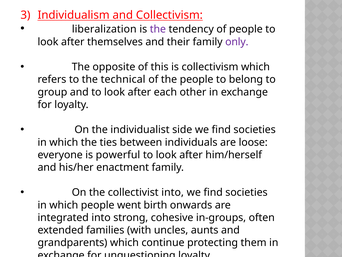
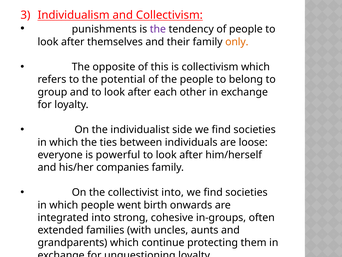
liberalization: liberalization -> punishments (104, 29)
only colour: purple -> orange (237, 42)
technical: technical -> potential (123, 79)
enactment: enactment -> companies (123, 167)
